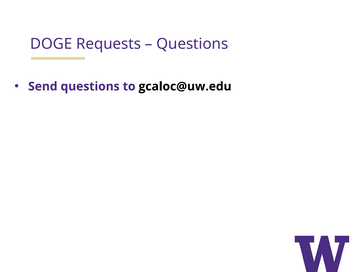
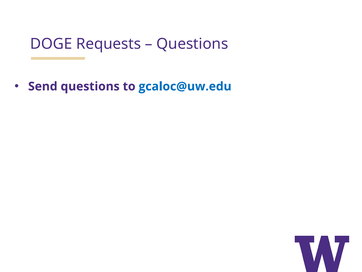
gcaloc@uw.edu colour: black -> blue (185, 86)
